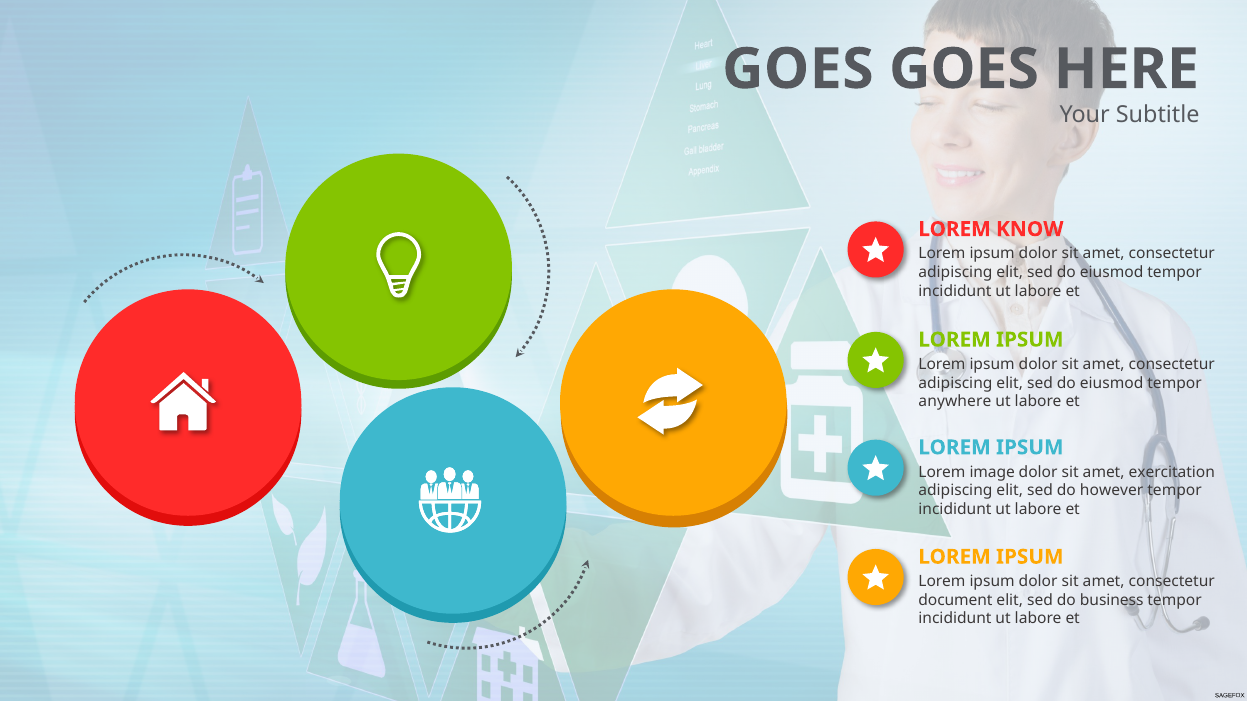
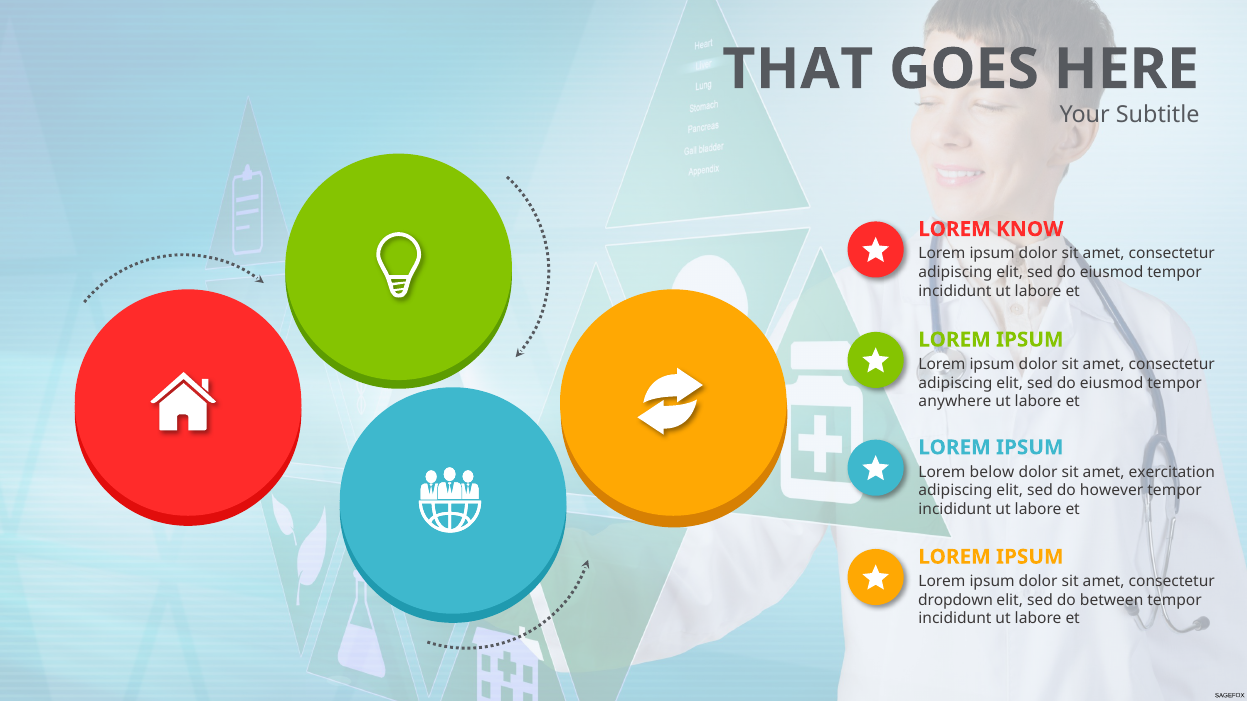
GOES: GOES -> THAT (798, 69)
image: image -> below (992, 472)
document: document -> dropdown (956, 600)
business: business -> between (1112, 600)
